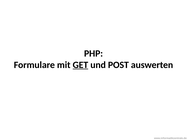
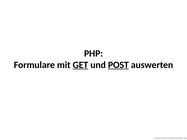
POST underline: none -> present (118, 65)
